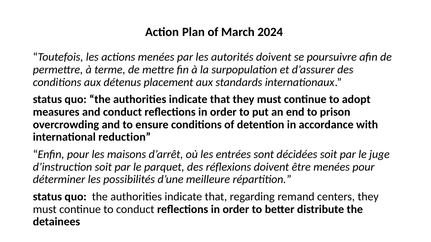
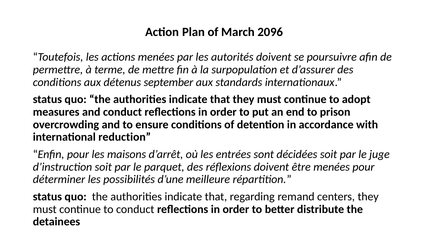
2024: 2024 -> 2096 (270, 32)
placement: placement -> september (168, 82)
